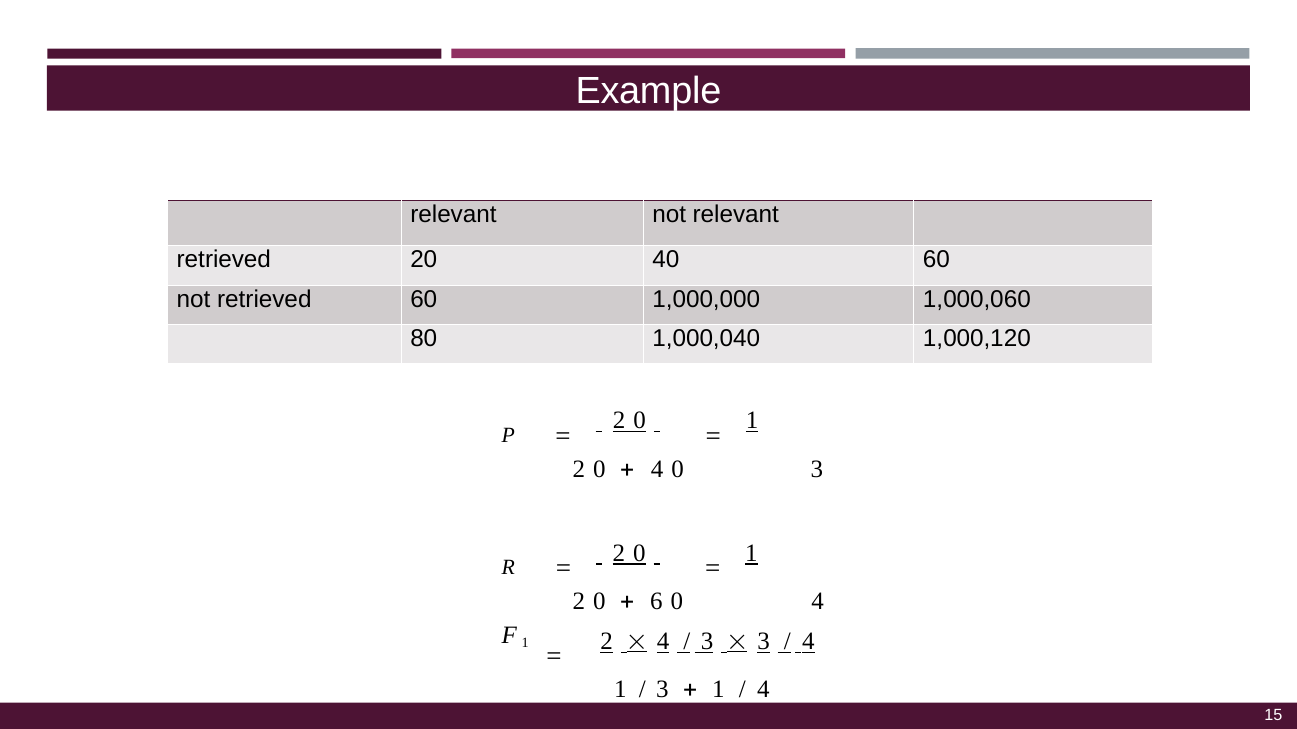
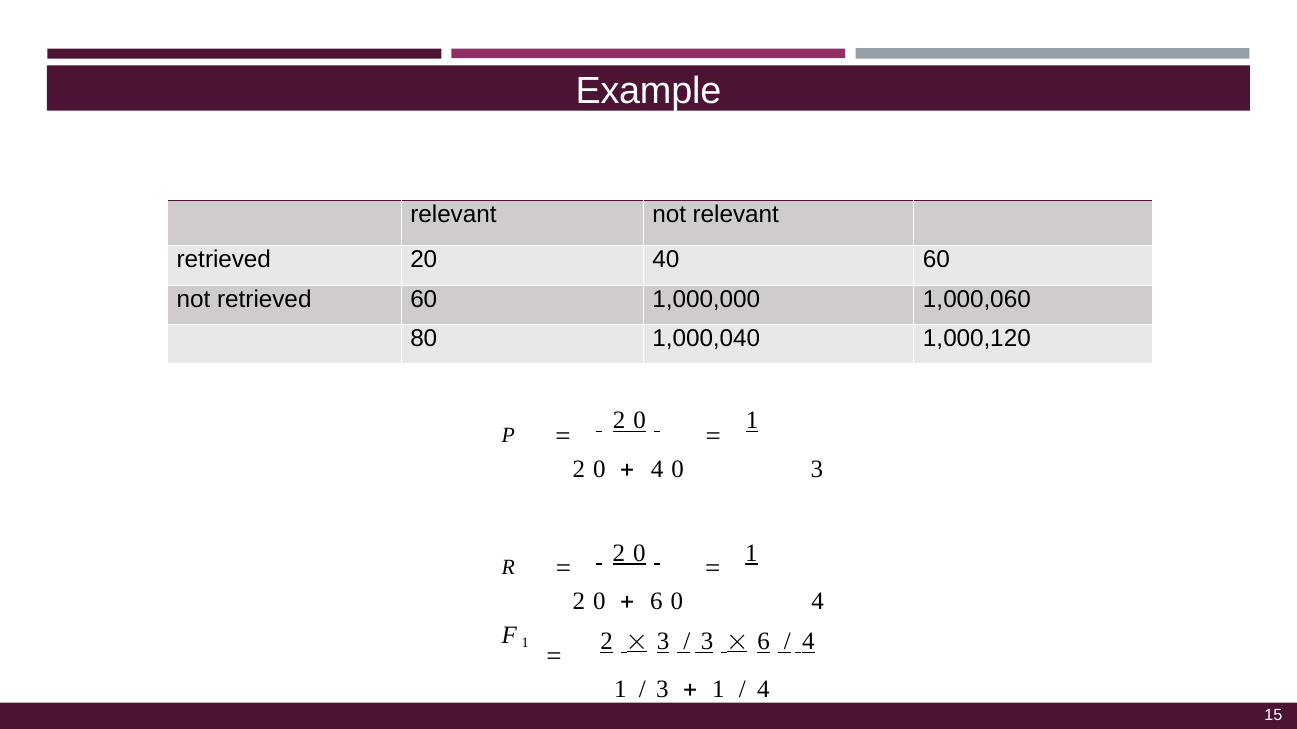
4: 4 -> 3 (663, 642)
3: 3 -> 6 (764, 642)
